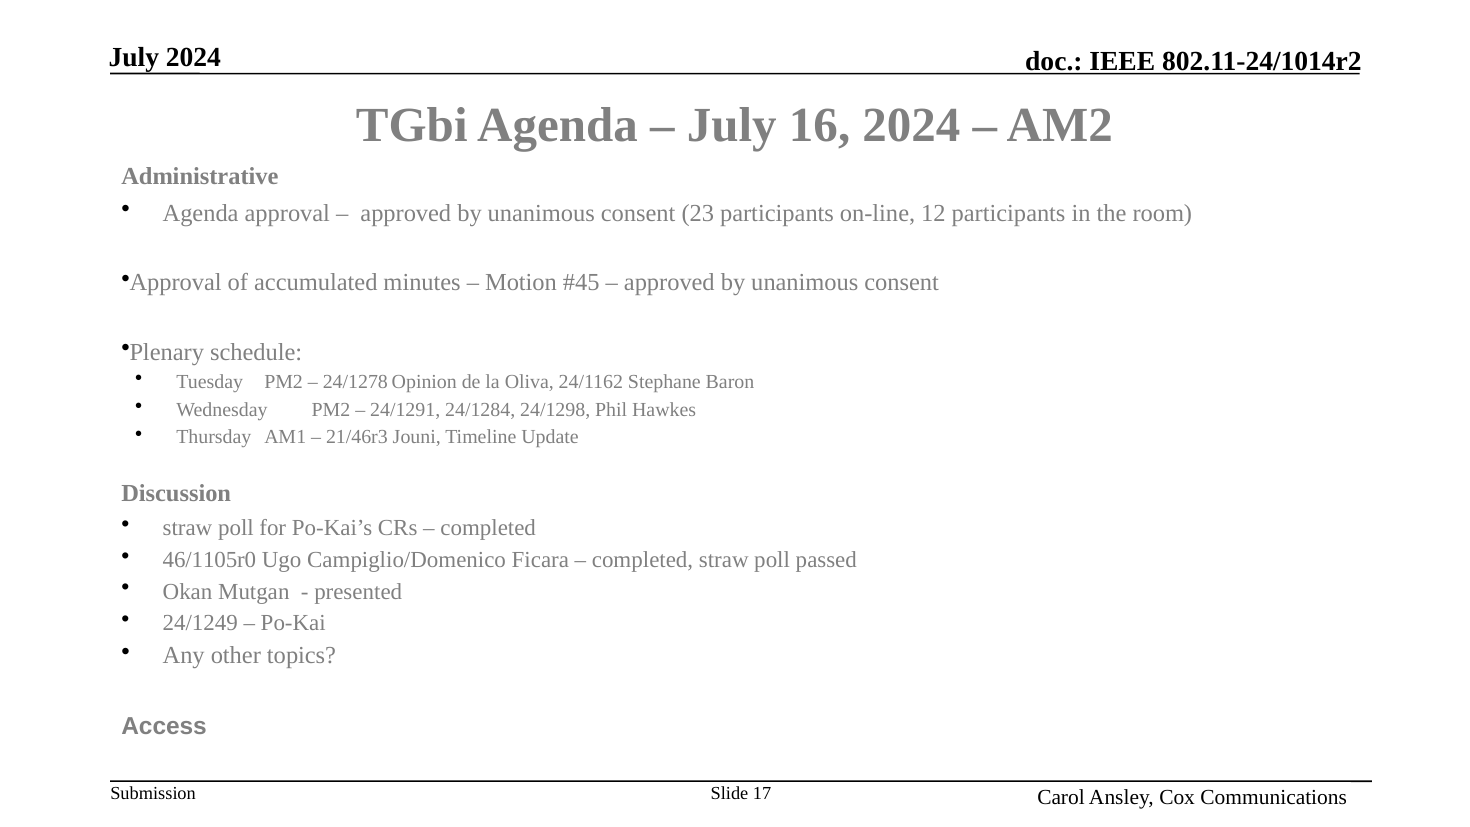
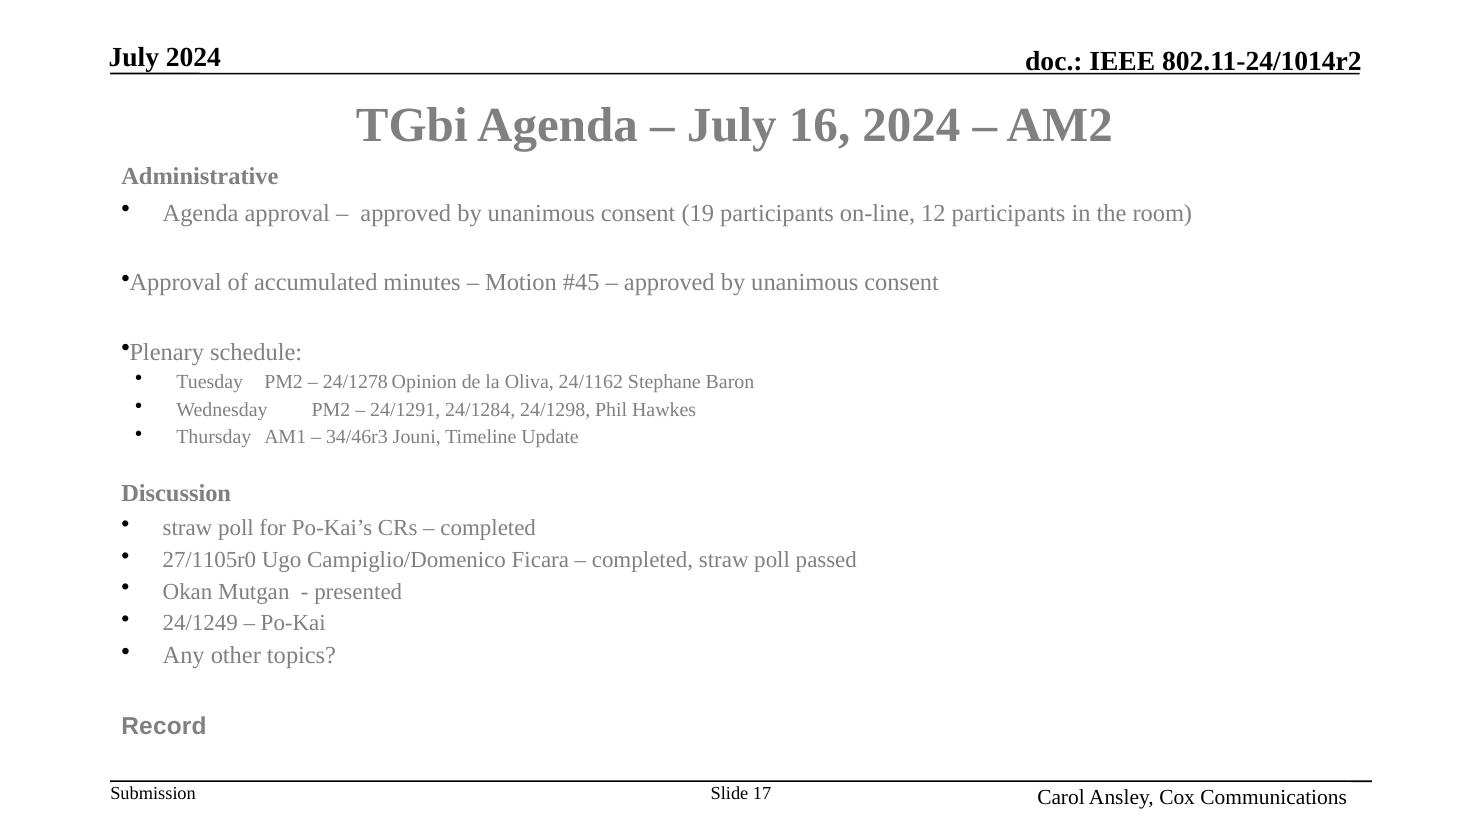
23: 23 -> 19 (698, 213)
21/46r3: 21/46r3 -> 34/46r3 (357, 437)
46/1105r0: 46/1105r0 -> 27/1105r0 (209, 560)
Access: Access -> Record (164, 727)
